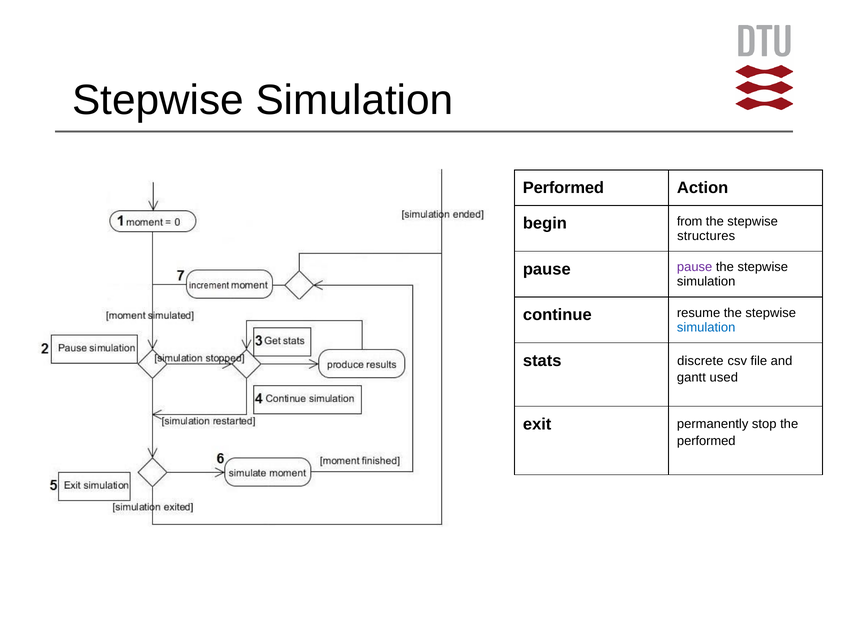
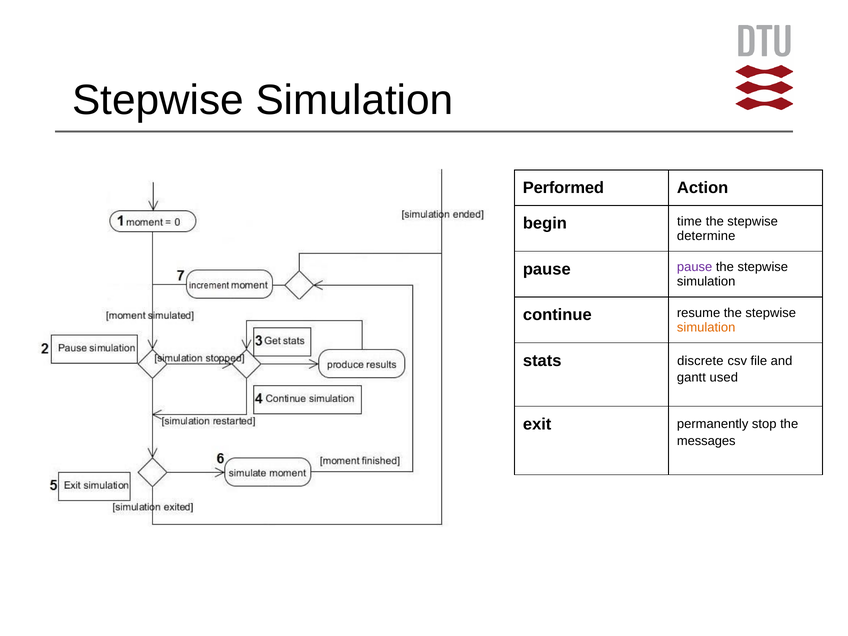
from: from -> time (690, 221)
structures: structures -> determine (706, 236)
simulation colour: blue -> orange (706, 327)
performed: performed -> messages (706, 441)
